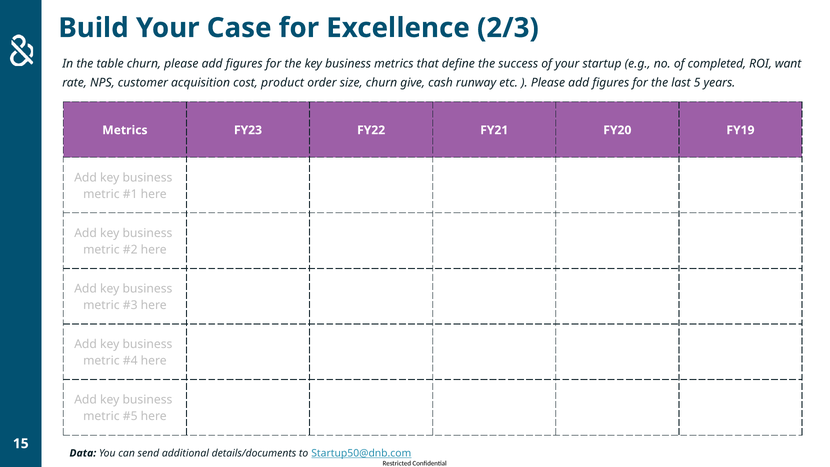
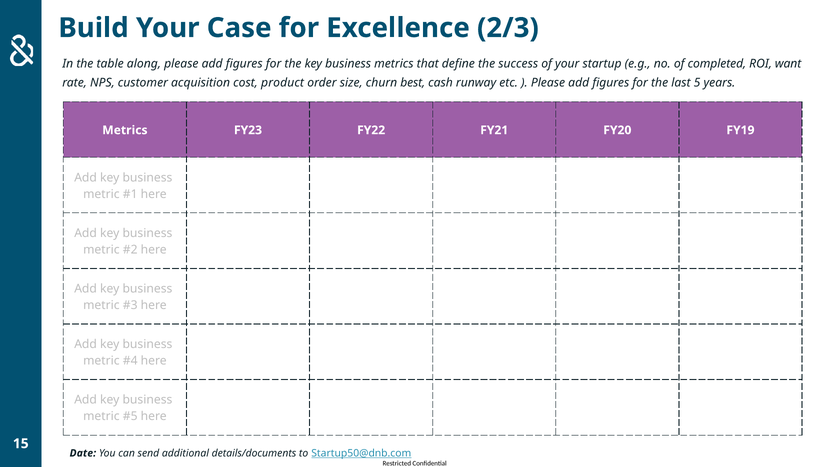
table churn: churn -> along (144, 64)
give: give -> best (413, 83)
Data: Data -> Date (83, 453)
